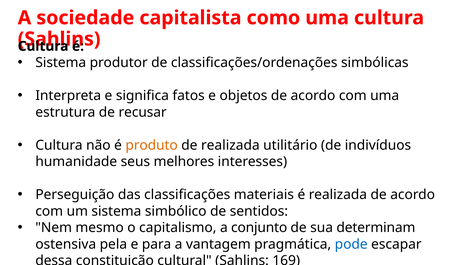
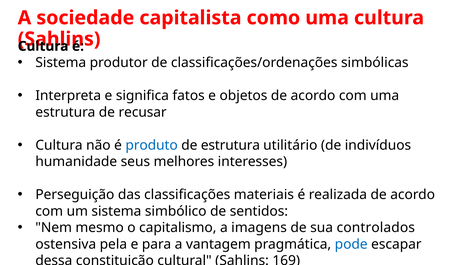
produto colour: orange -> blue (152, 145)
de realizada: realizada -> estrutura (230, 145)
conjunto: conjunto -> imagens (259, 228)
determinam: determinam -> controlados (376, 228)
